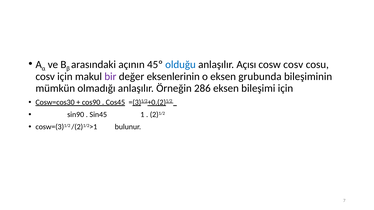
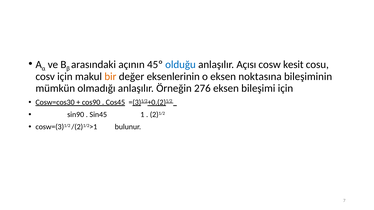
cosw cosv: cosv -> kesit (293, 65)
bir colour: purple -> orange (110, 77)
grubunda: grubunda -> noktasına (260, 77)
286: 286 -> 276 (202, 88)
